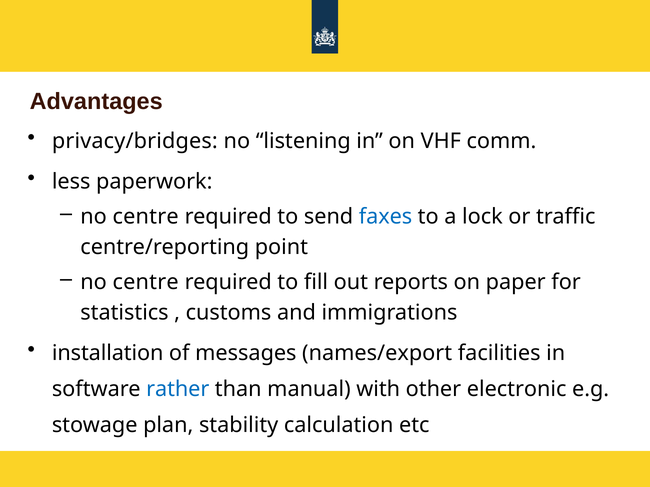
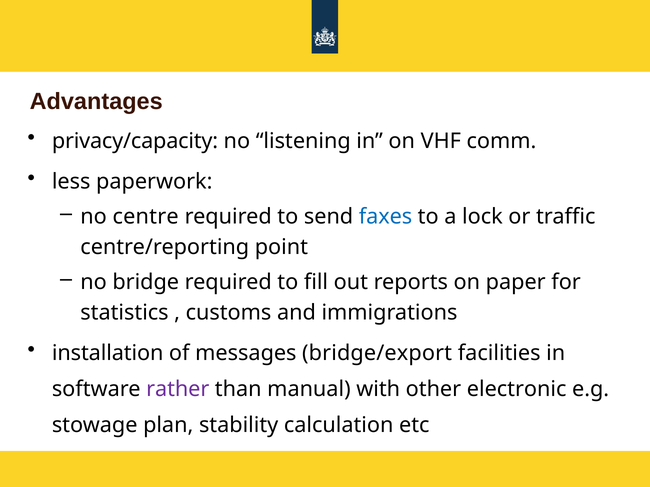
privacy/bridges: privacy/bridges -> privacy/capacity (135, 141)
centre: centre -> bridge (146, 282)
names/export: names/export -> bridge/export (377, 353)
rather colour: blue -> purple (178, 390)
